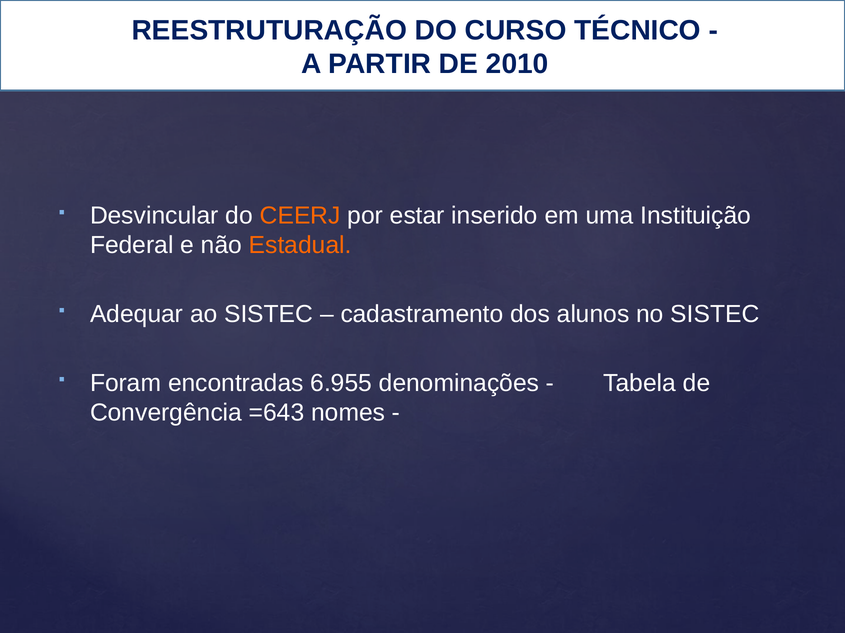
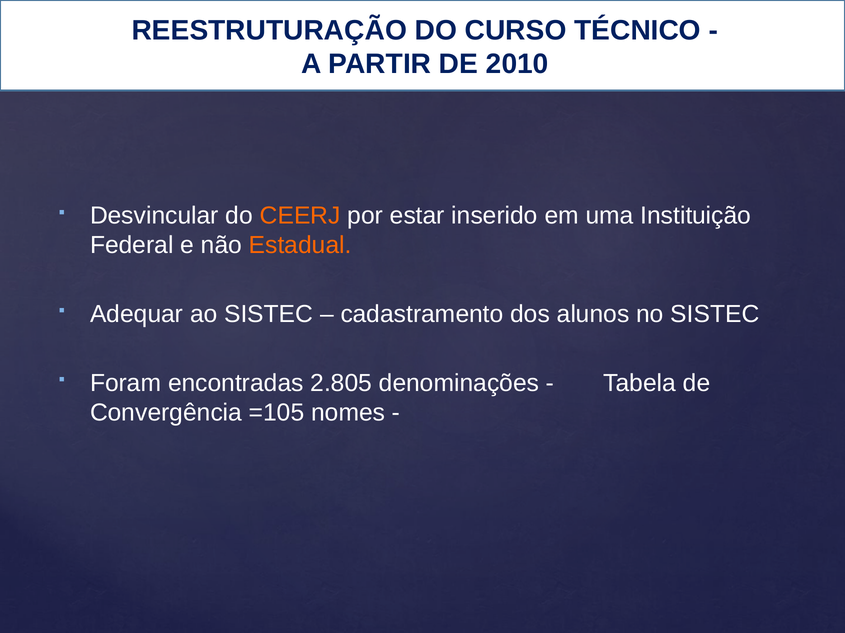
6.955: 6.955 -> 2.805 (341, 384)
=643: =643 -> =105 (277, 413)
